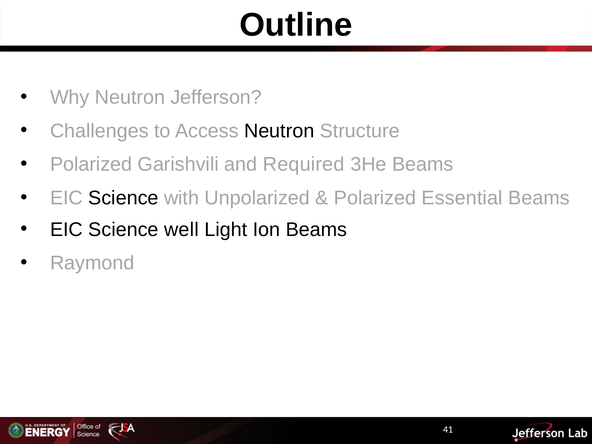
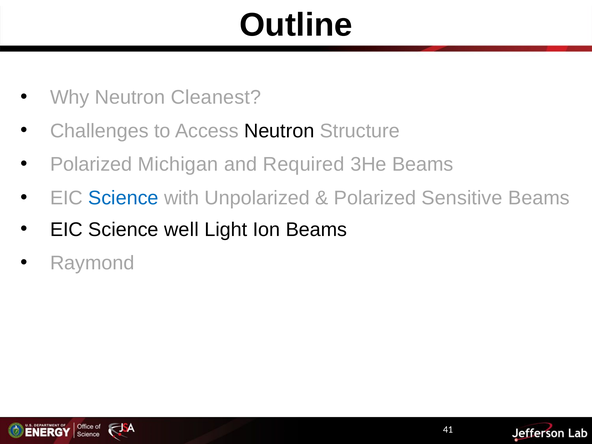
Jefferson: Jefferson -> Cleanest (216, 97)
Garishvili: Garishvili -> Michigan (178, 164)
Science colour: black -> blue (123, 198)
Essential: Essential -> Sensitive (462, 198)
